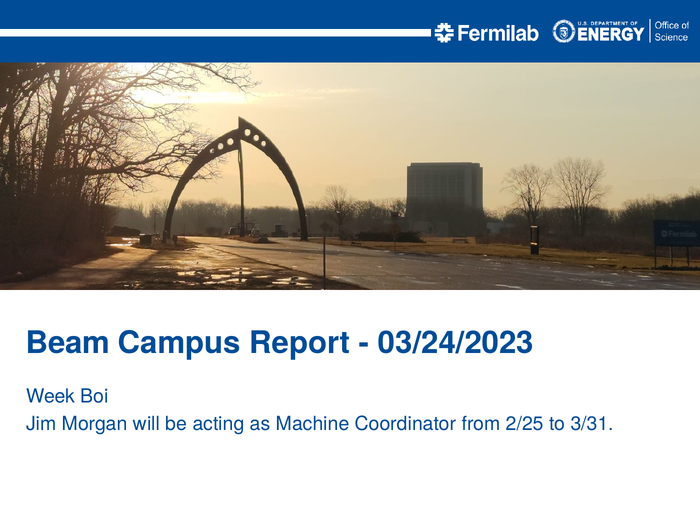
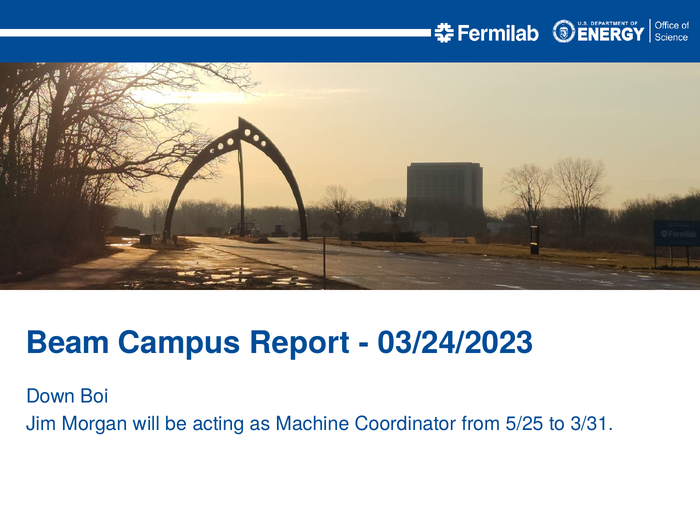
Week: Week -> Down (51, 397)
2/25: 2/25 -> 5/25 (525, 424)
